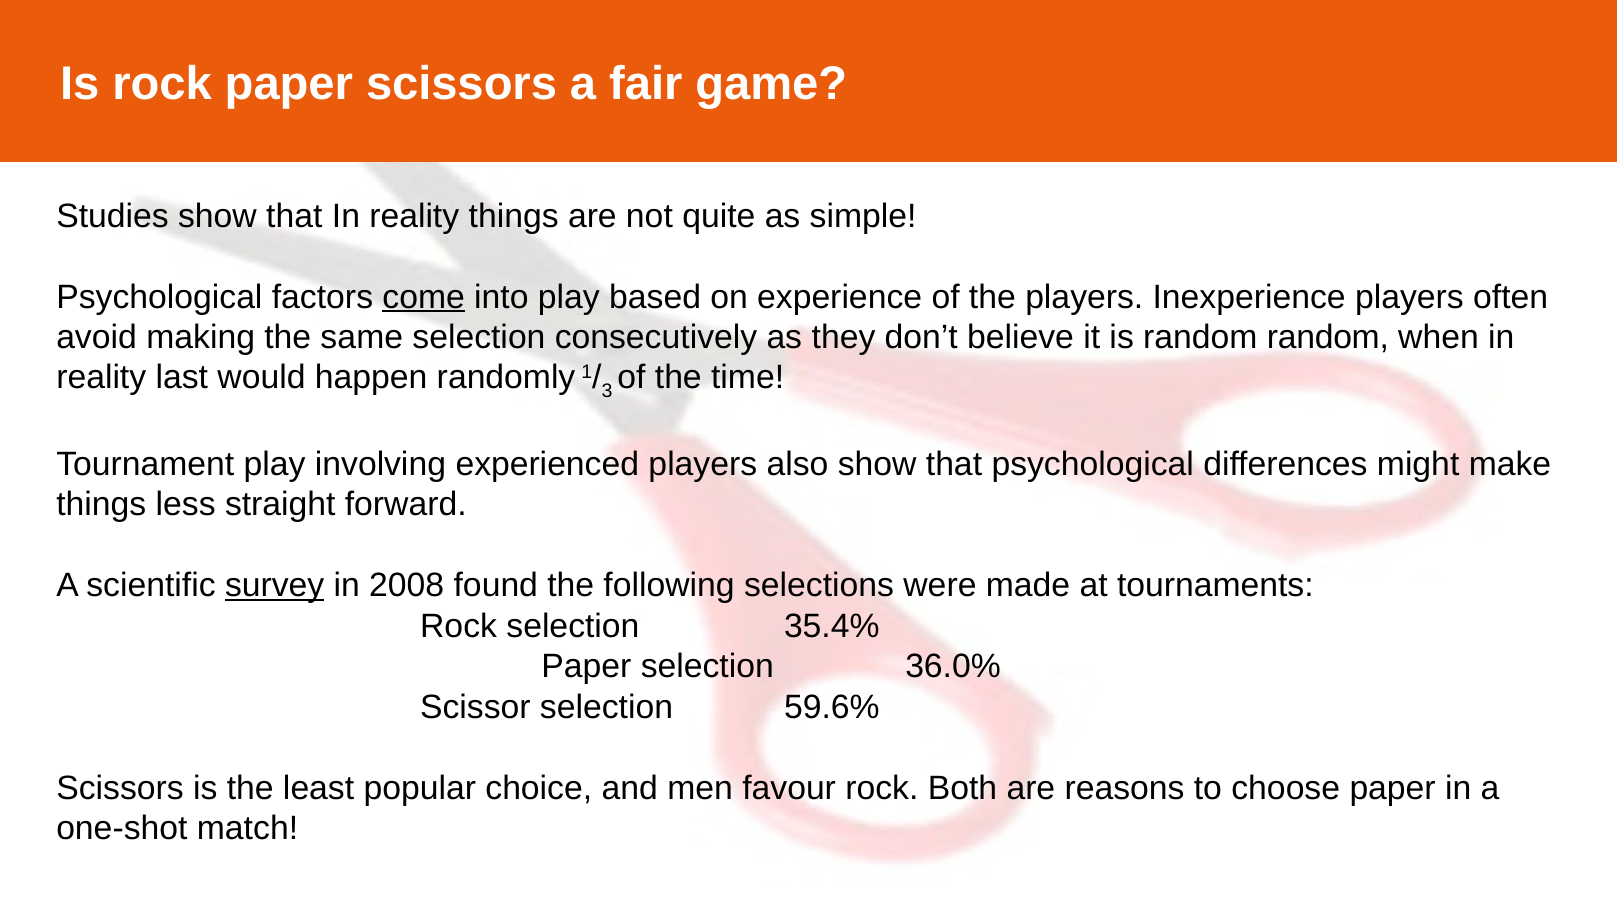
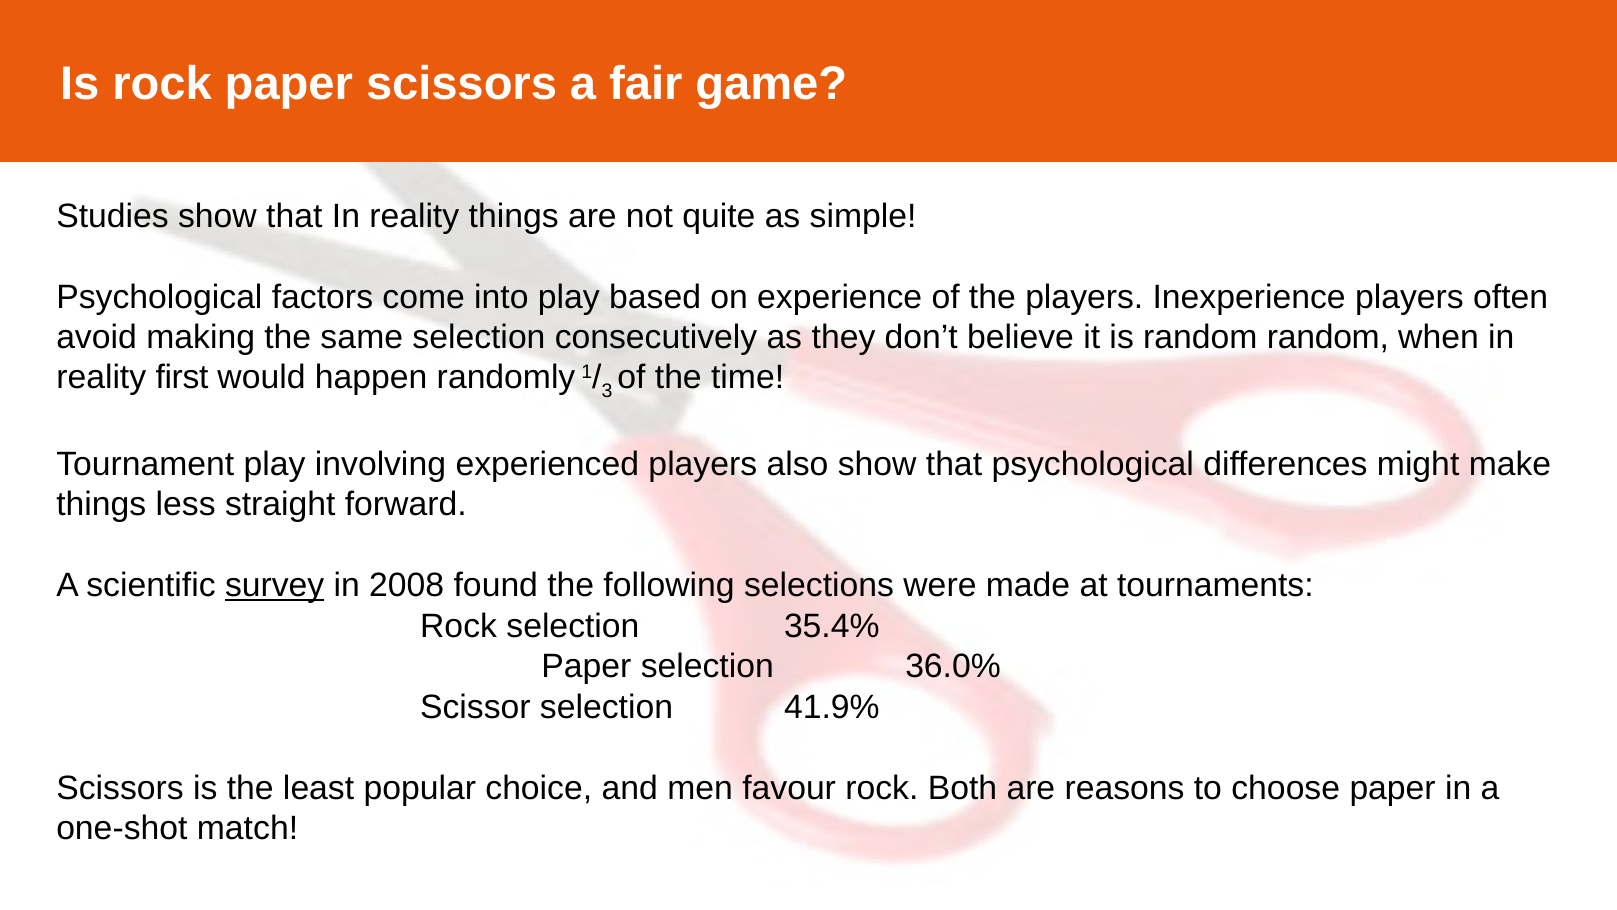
come underline: present -> none (424, 297)
last: last -> first (182, 378)
59.6%: 59.6% -> 41.9% (832, 707)
